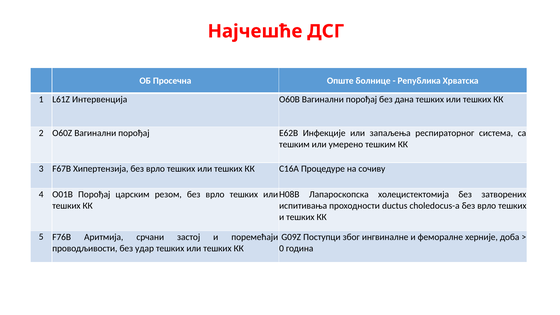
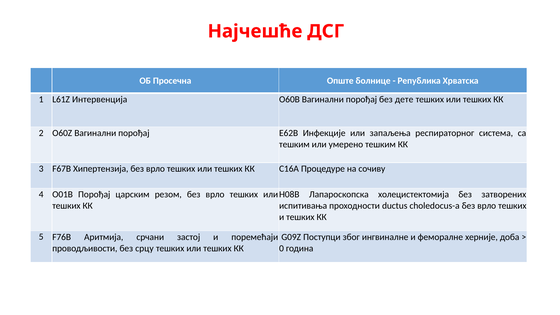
дана: дана -> дете (404, 99)
удар: удар -> срцу (144, 248)
